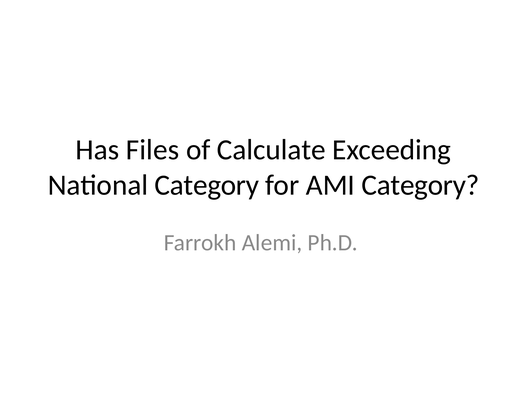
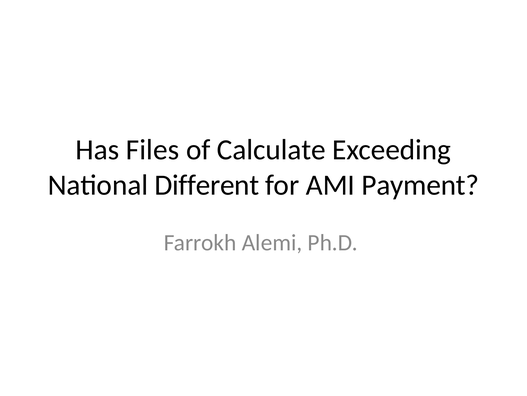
National Category: Category -> Different (207, 185)
AMI Category: Category -> Payment (420, 185)
